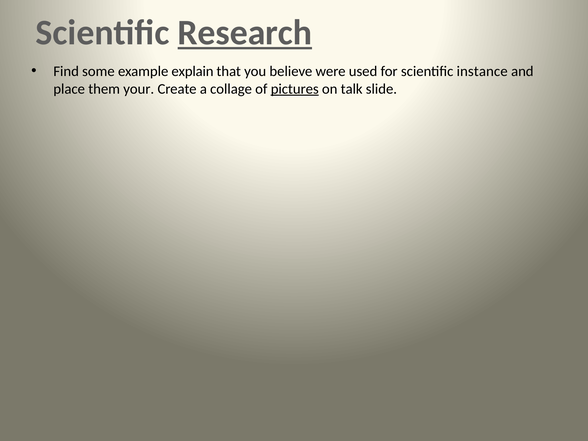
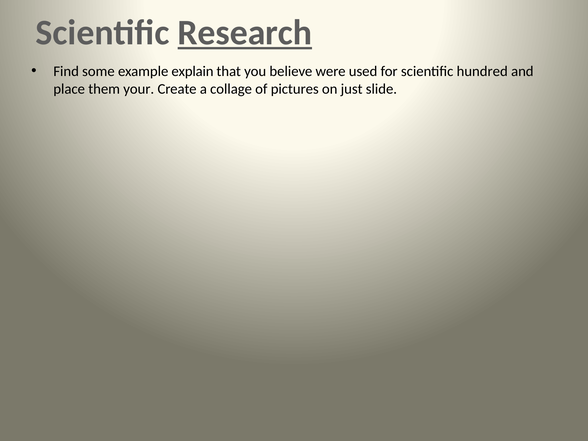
instance: instance -> hundred (482, 71)
pictures underline: present -> none (295, 89)
talk: talk -> just (352, 89)
